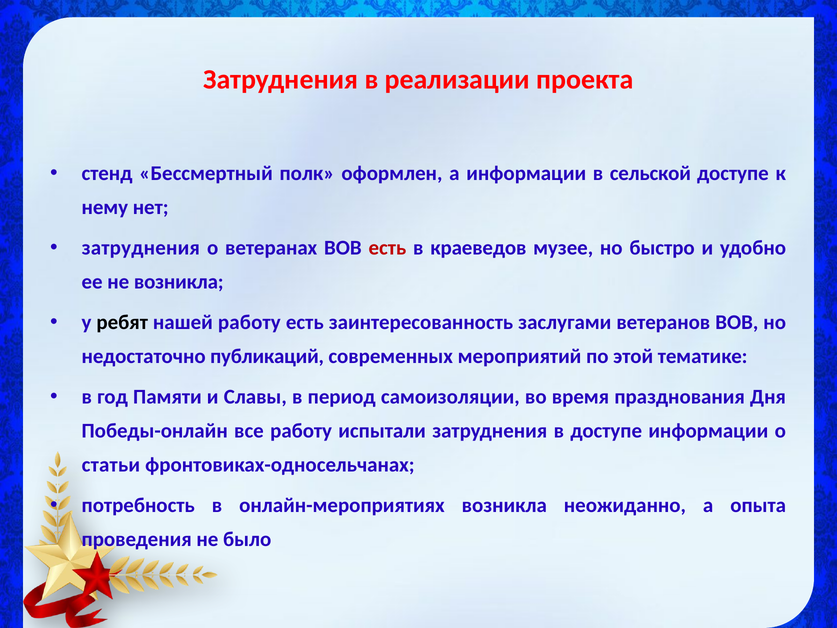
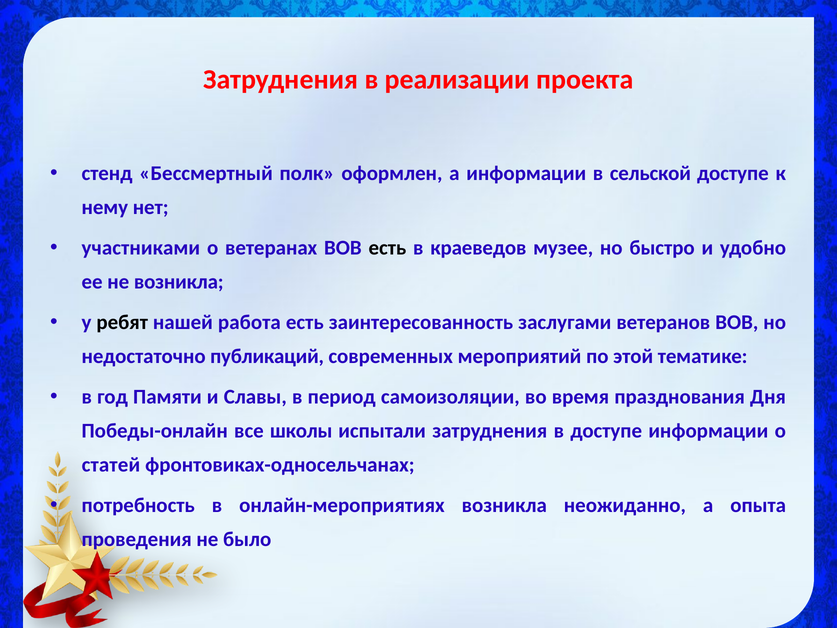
затруднения: затруднения -> участниками (141, 248)
есть colour: red -> black (387, 248)
нашей работу: работу -> работа (249, 322)
все работу: работу -> школы (301, 431)
статьи: статьи -> статей (111, 465)
